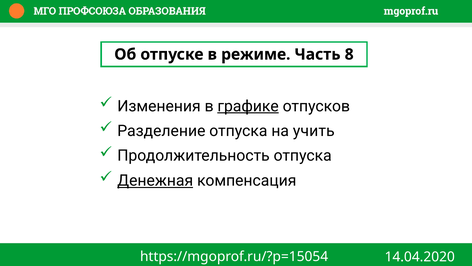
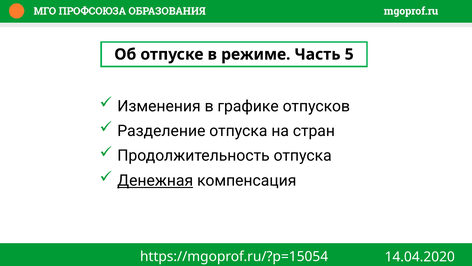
8: 8 -> 5 (349, 54)
графике underline: present -> none (248, 106)
учить: учить -> стран (314, 131)
